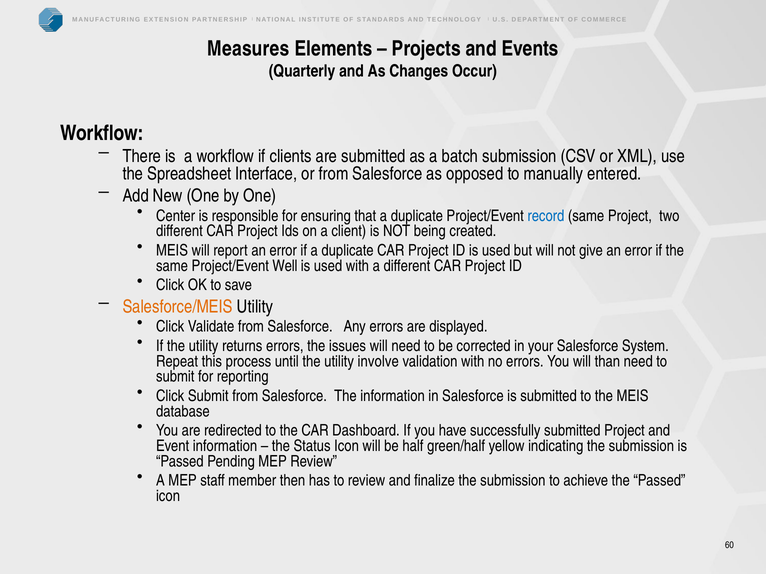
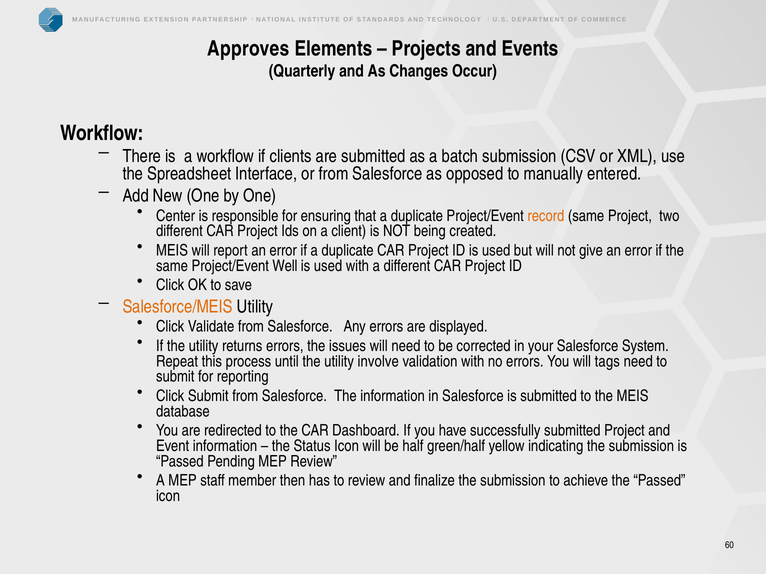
Measures: Measures -> Approves (248, 49)
record colour: blue -> orange (546, 216)
than: than -> tags (607, 362)
